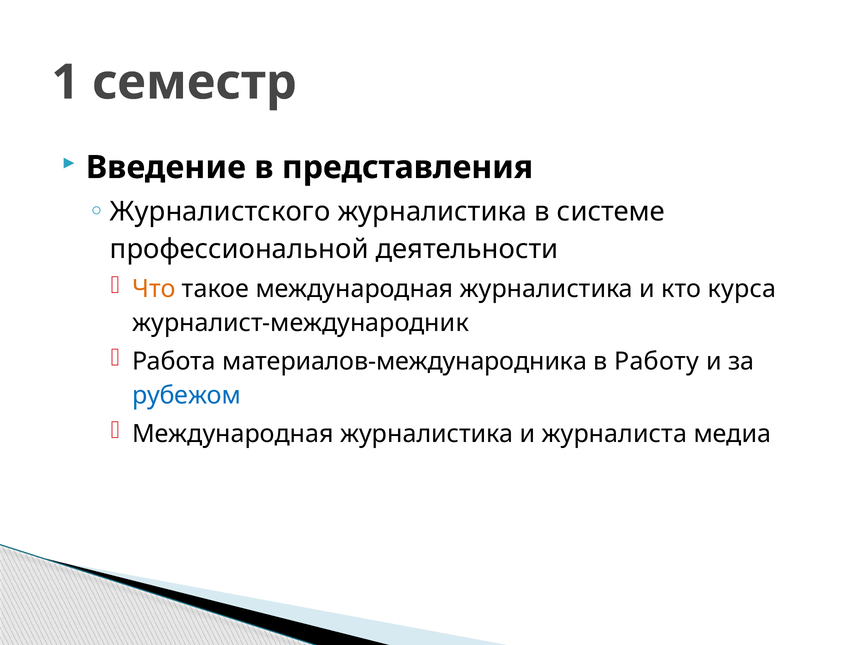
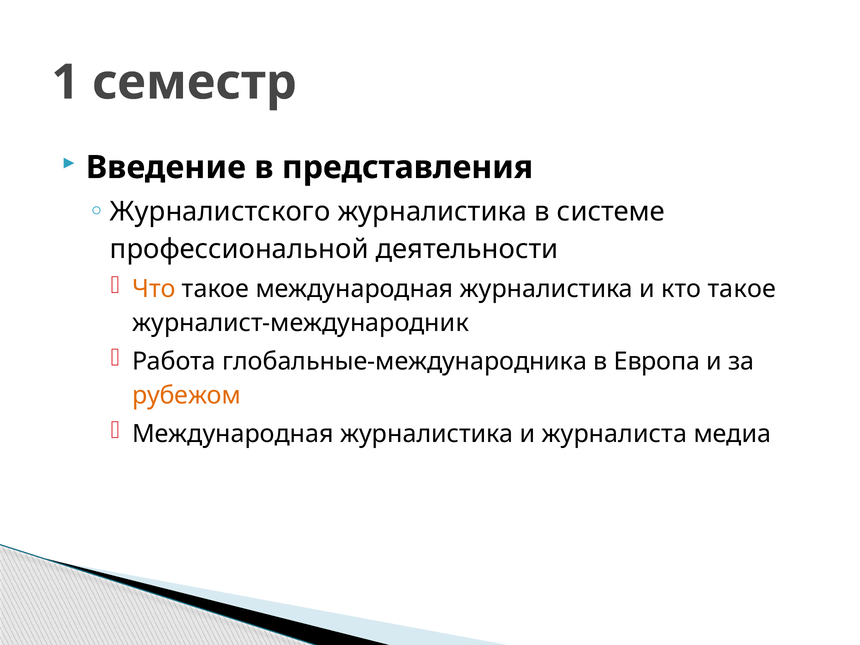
кто курса: курса -> такое (742, 289)
материалов-международника: материалов-международника -> глобальные-международника (405, 361)
Работу: Работу -> Европа (657, 361)
рубежом colour: blue -> orange (187, 396)
